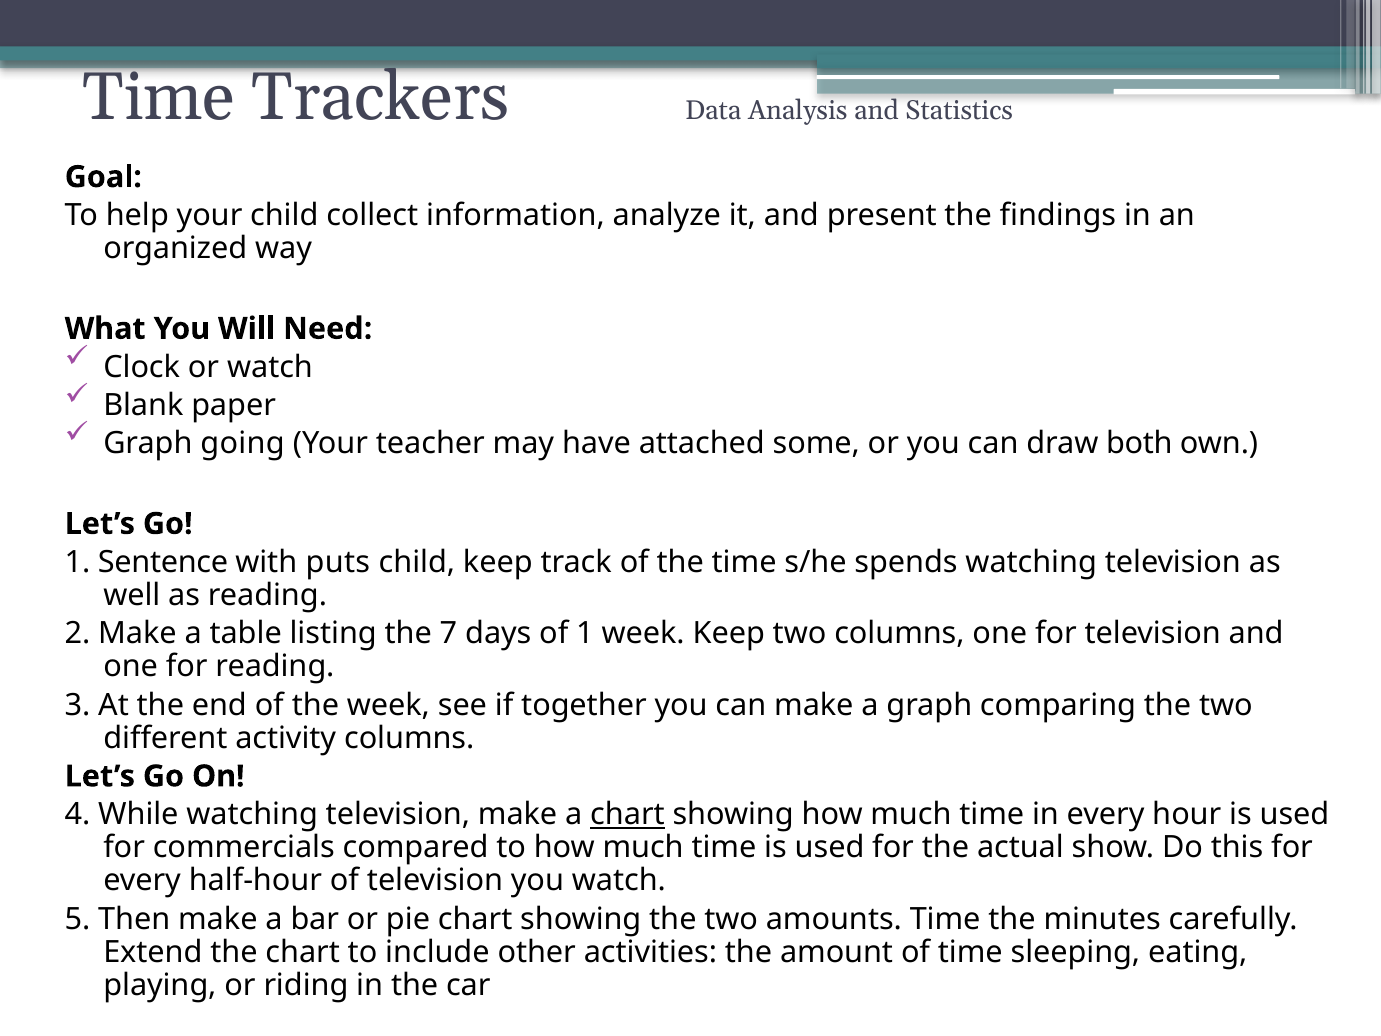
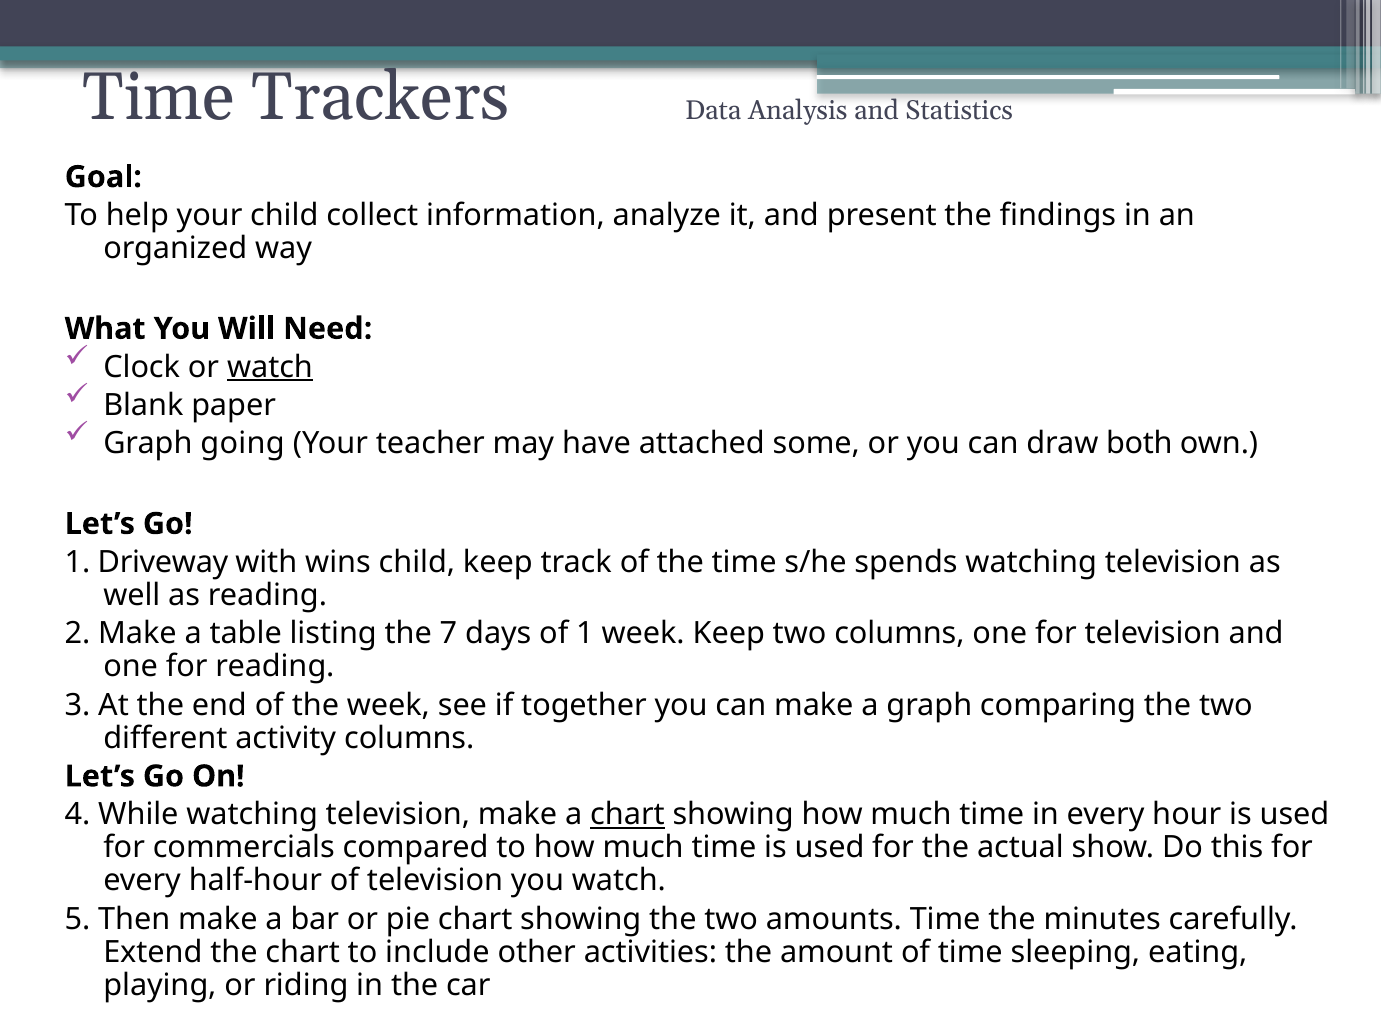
watch underline: none -> present (270, 367)
Sentence: Sentence -> Driveway (163, 562)
puts: puts -> wins (338, 562)
